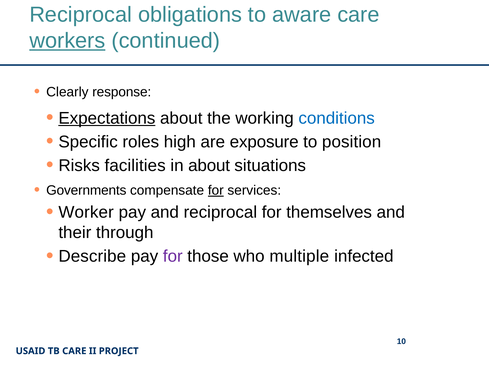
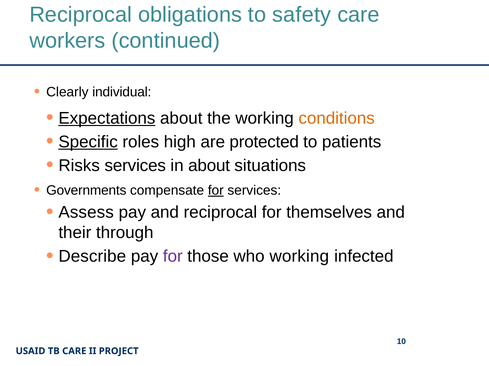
aware: aware -> safety (302, 15)
workers underline: present -> none (67, 41)
response: response -> individual (122, 92)
conditions colour: blue -> orange (337, 118)
Specific underline: none -> present (88, 142)
exposure: exposure -> protected (264, 142)
position: position -> patients (352, 142)
Risks facilities: facilities -> services (135, 166)
Worker: Worker -> Assess (86, 213)
who multiple: multiple -> working (299, 257)
